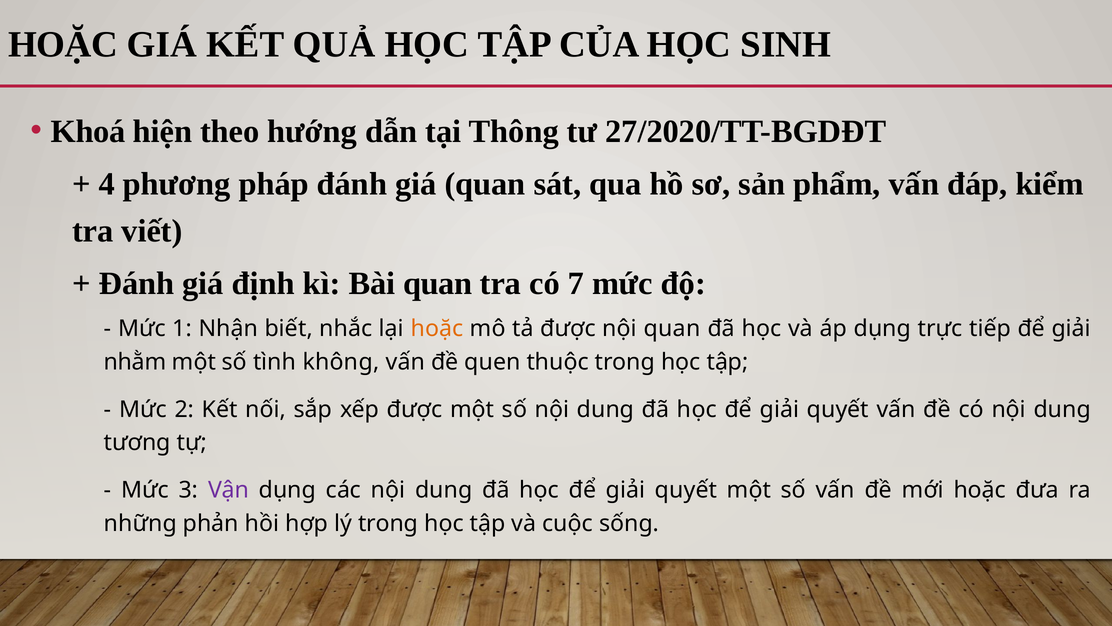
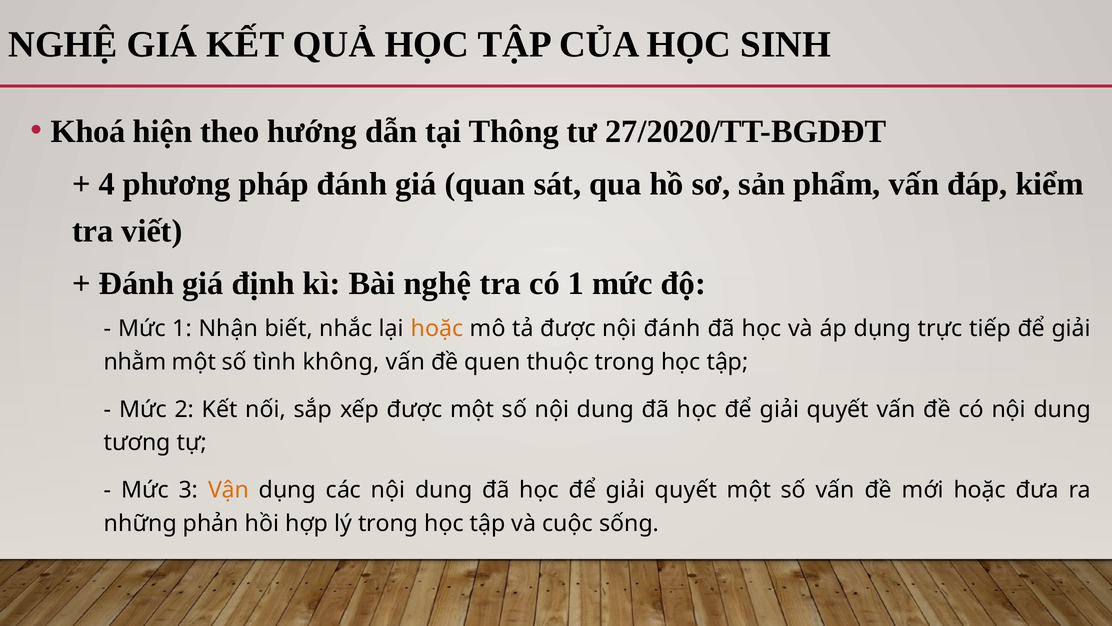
HOẶC: HOẶC -> NGHỆ (63, 44)
Bài quan: quan -> nghệ (437, 283)
có 7: 7 -> 1 (576, 283)
nội quan: quan -> đánh (672, 328)
Vận colour: purple -> orange (229, 490)
